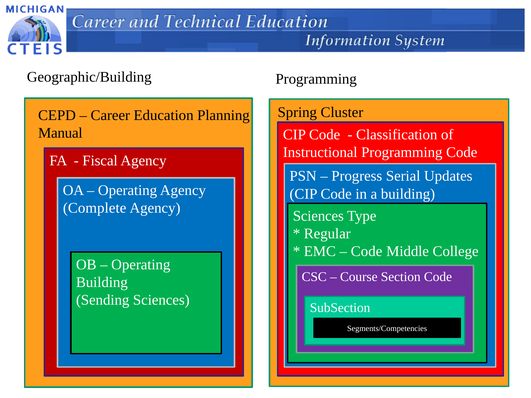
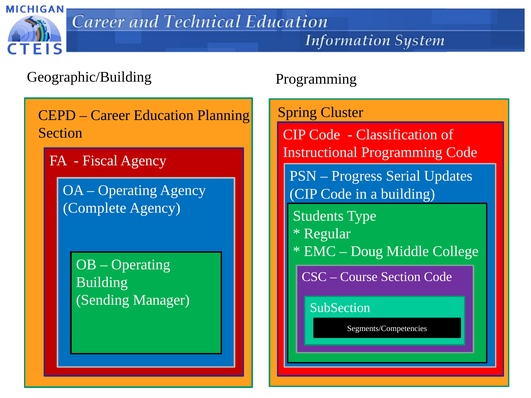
Manual: Manual -> Section (60, 133)
Sciences: Sciences -> Students (318, 216)
Code: Code -> Doug (367, 251)
Sending Sciences: Sciences -> Manager (161, 300)
